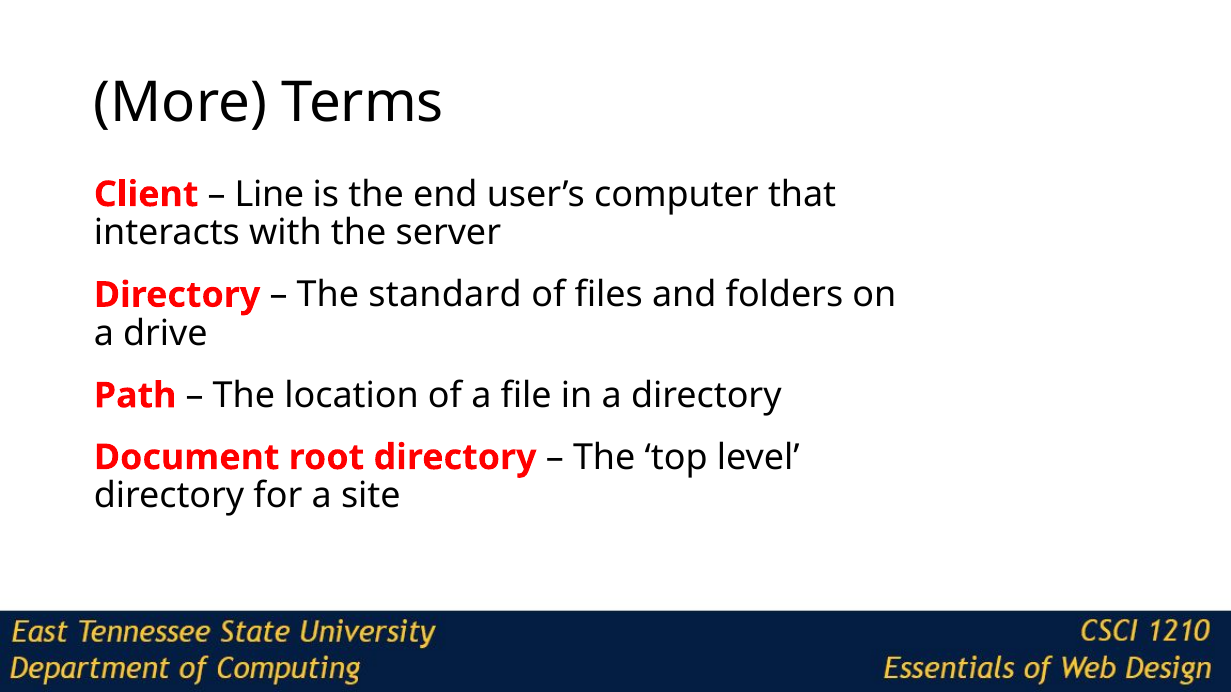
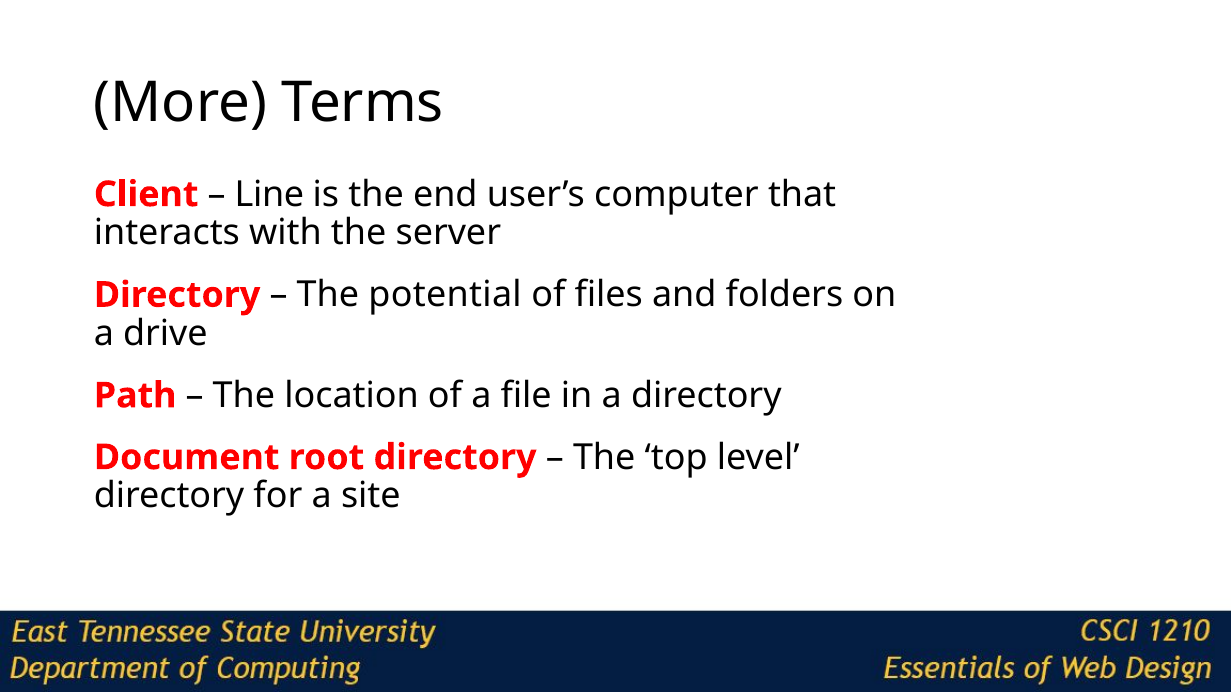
standard: standard -> potential (445, 295)
